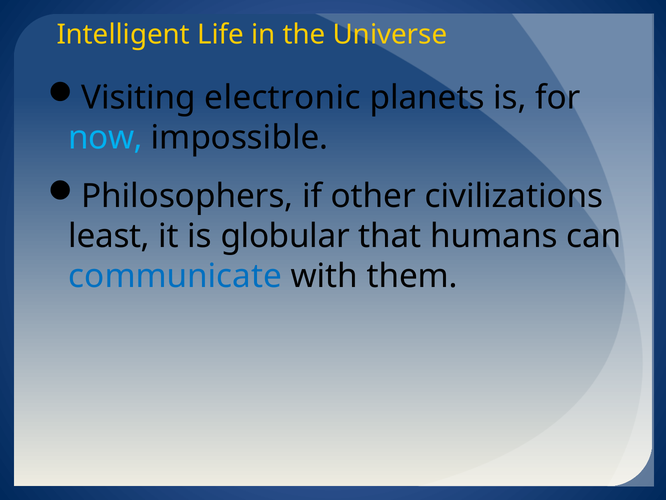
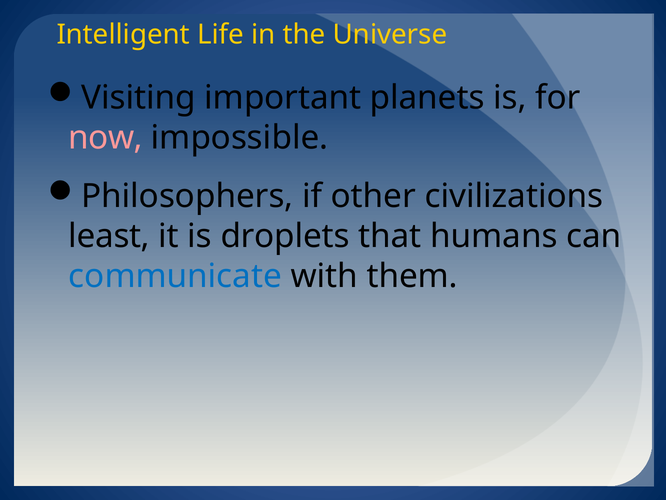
electronic: electronic -> important (283, 98)
now colour: light blue -> pink (105, 138)
globular: globular -> droplets (285, 236)
